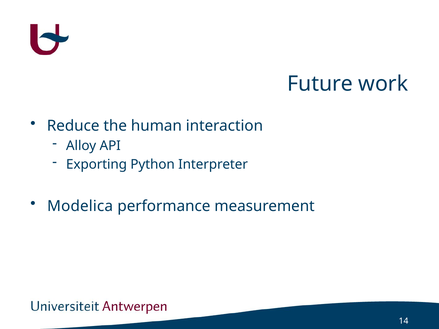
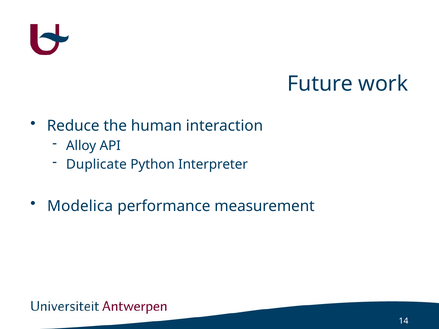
Exporting: Exporting -> Duplicate (96, 164)
